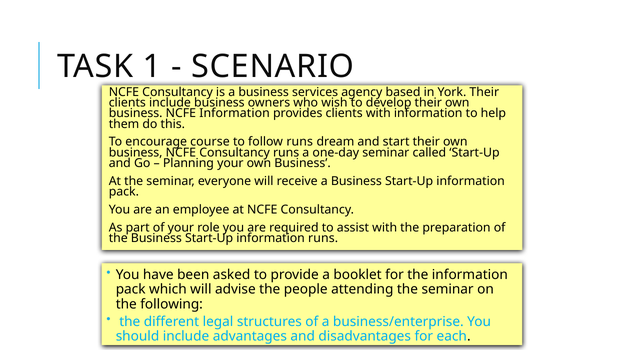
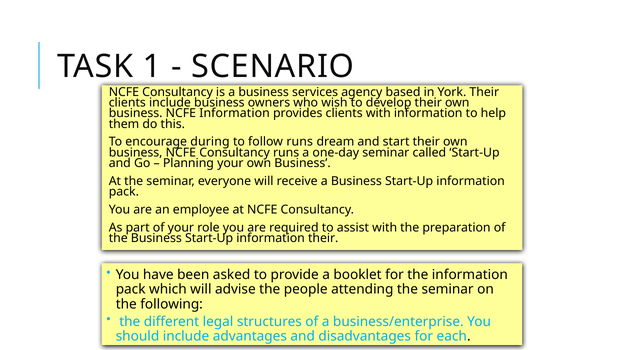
course: course -> during (210, 142)
information runs: runs -> their (323, 238)
